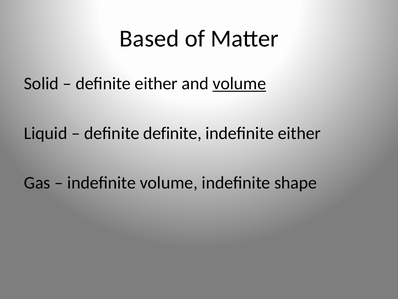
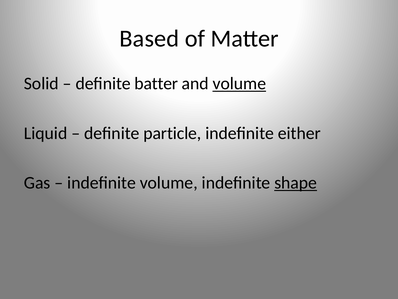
definite either: either -> batter (156, 83)
definite definite: definite -> particle (172, 133)
shape underline: none -> present (296, 183)
